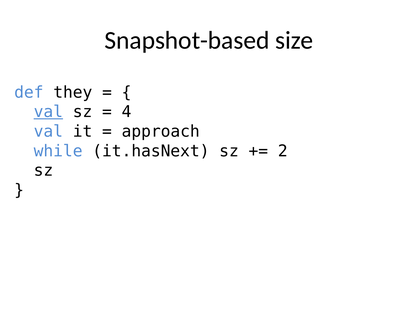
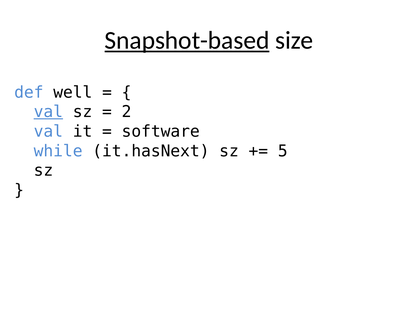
Snapshot-based underline: none -> present (187, 40)
they: they -> well (73, 92)
4: 4 -> 2 (127, 112)
approach: approach -> software (161, 131)
2: 2 -> 5 (283, 151)
